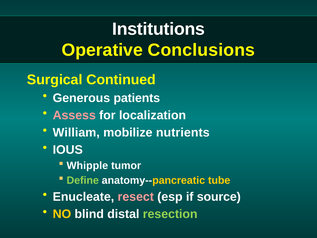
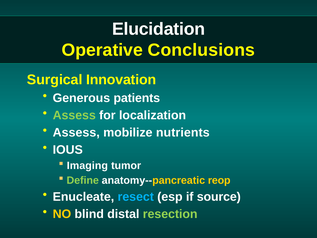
Institutions: Institutions -> Elucidation (159, 29)
Continued: Continued -> Innovation (121, 80)
Assess colour: pink -> light green (74, 115)
William: William -> Assess (76, 132)
Whipple: Whipple -> Imaging (87, 165)
tube: tube -> reop (219, 180)
resect colour: pink -> light blue (136, 197)
